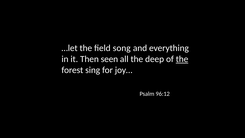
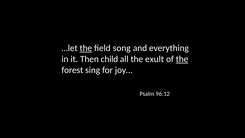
the underline: none -> present (86, 48)
seen: seen -> child (109, 59)
deep: deep -> exult (155, 59)
